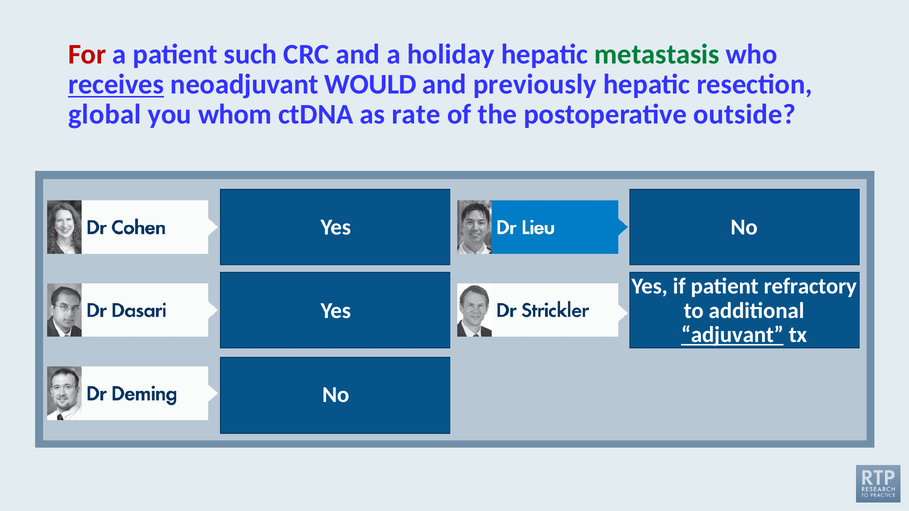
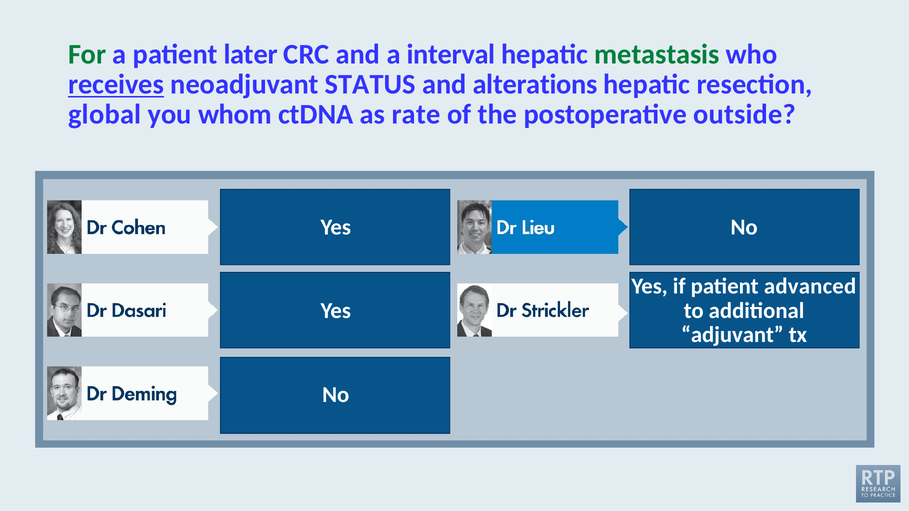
For colour: red -> green (87, 54)
such: such -> later (251, 54)
holiday: holiday -> interval (451, 54)
WOULD: WOULD -> STATUS (370, 84)
previously: previously -> alterations (535, 84)
refractory: refractory -> advanced (810, 286)
adjuvant underline: present -> none (732, 335)
